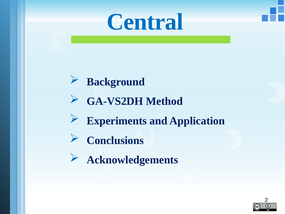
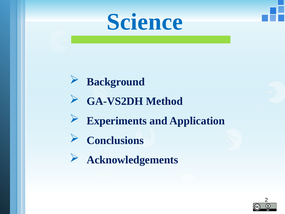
Central: Central -> Science (145, 22)
